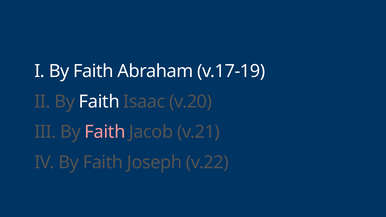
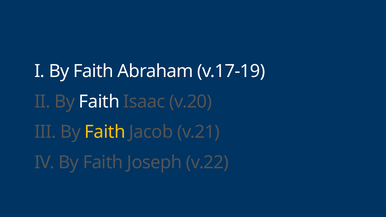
Faith colour: pink -> yellow (105, 132)
